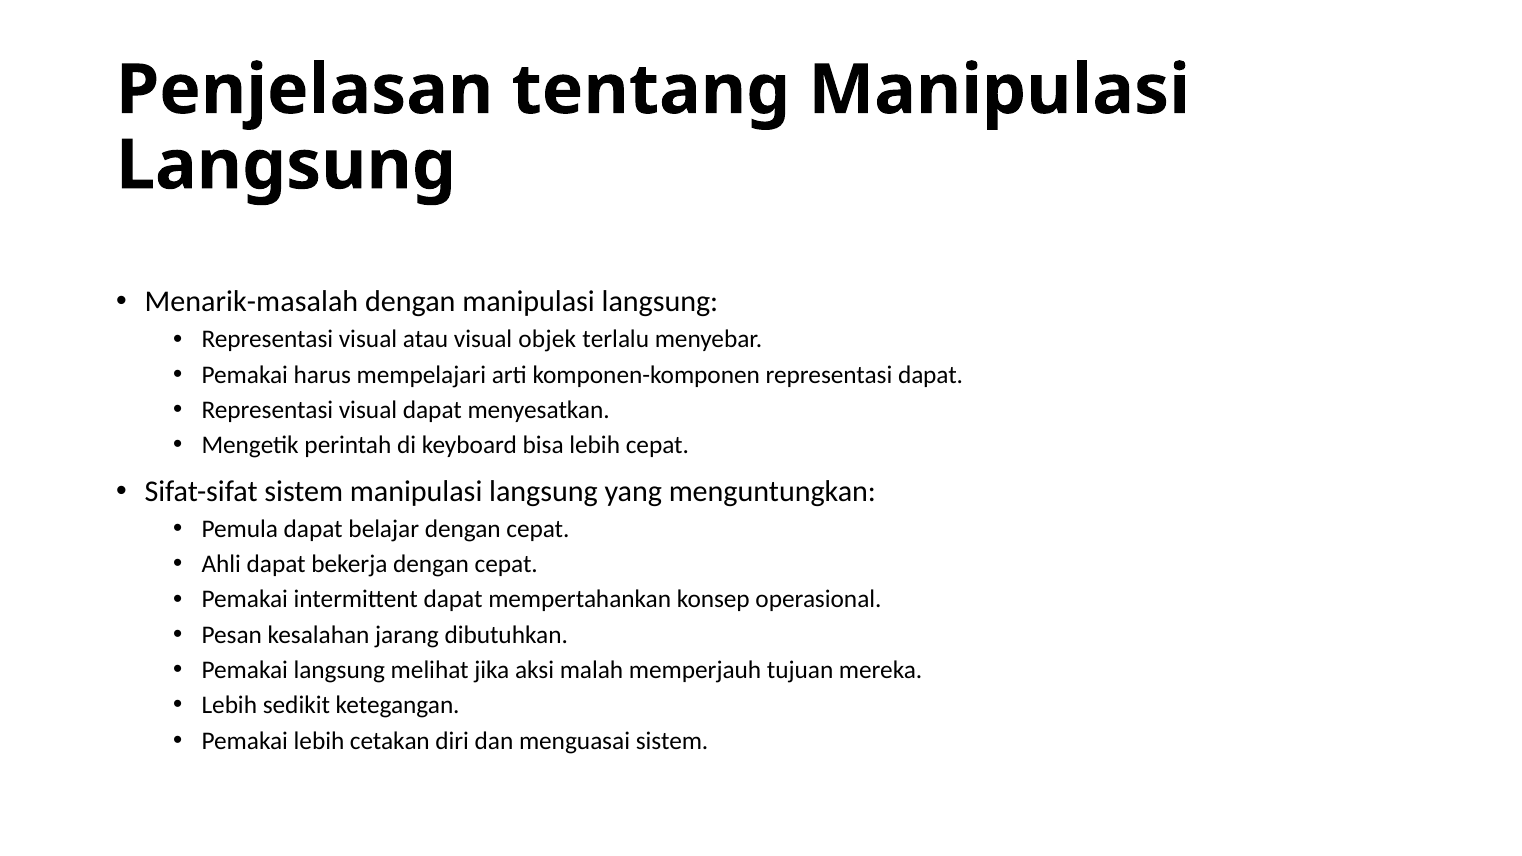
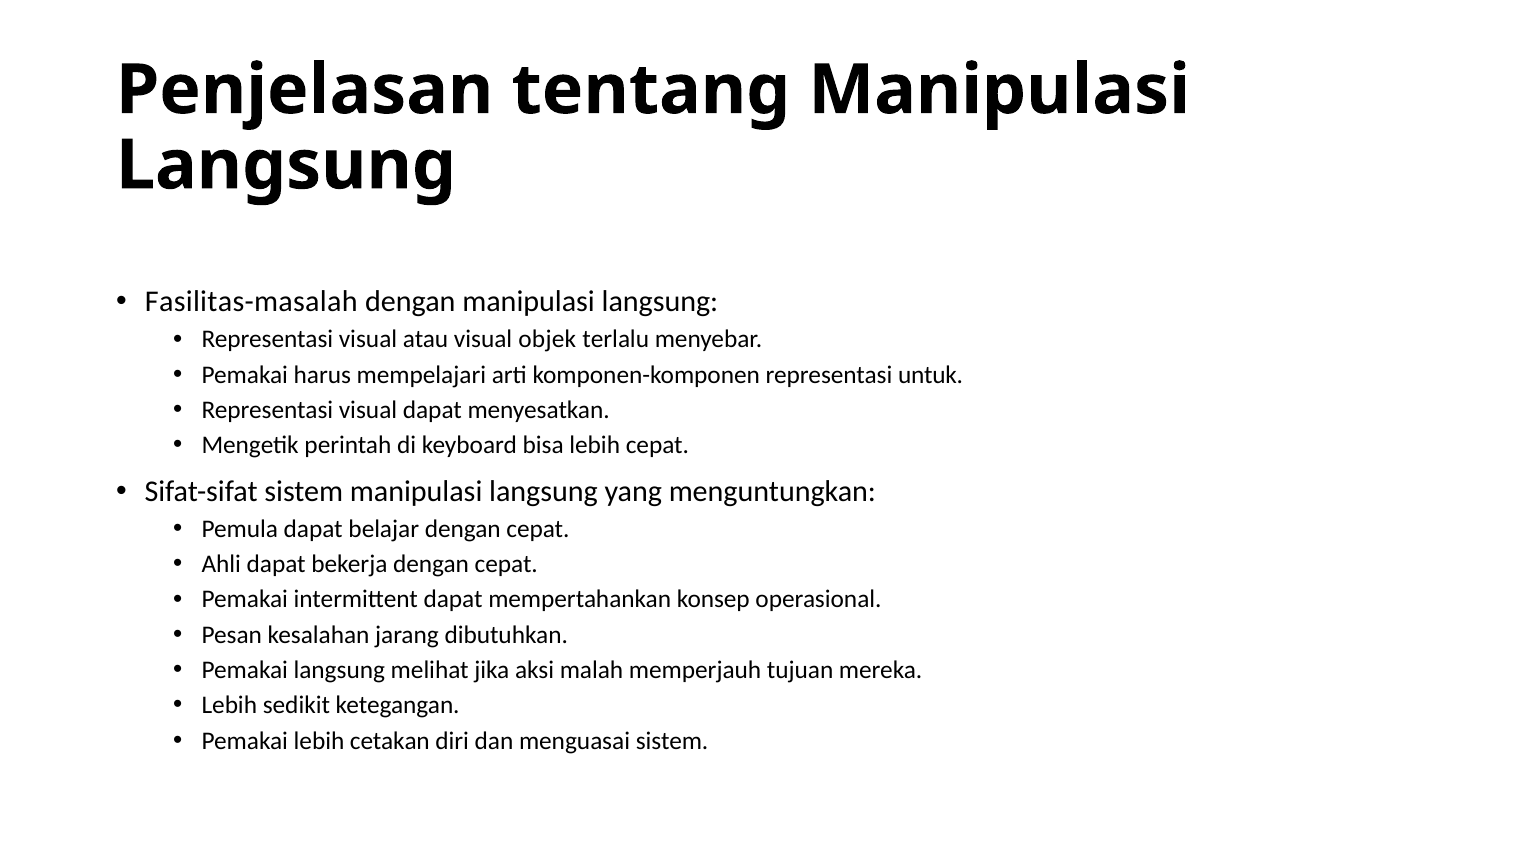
Menarik-masalah: Menarik-masalah -> Fasilitas-masalah (251, 302)
representasi dapat: dapat -> untuk (931, 375)
